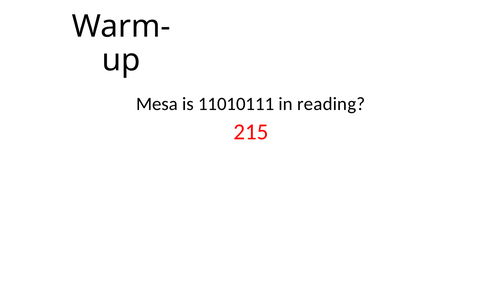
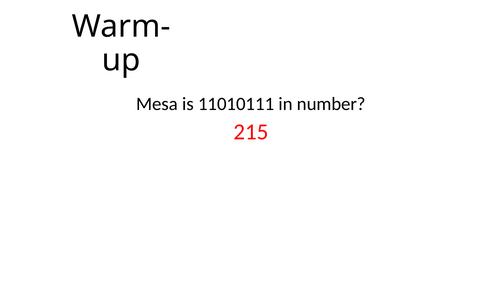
reading: reading -> number (331, 104)
